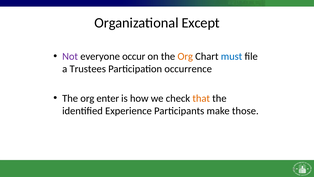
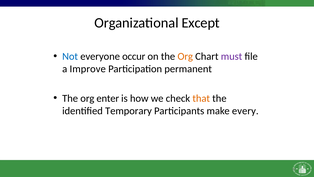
Not colour: purple -> blue (70, 56)
must colour: blue -> purple (232, 56)
Trustees: Trustees -> Improve (88, 69)
occurrence: occurrence -> permanent (188, 69)
Experience: Experience -> Temporary (128, 111)
those: those -> every (245, 111)
